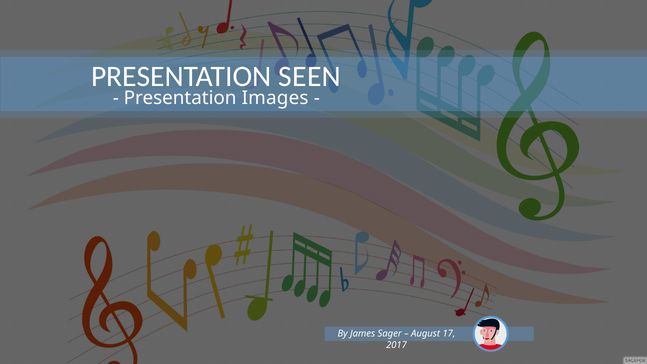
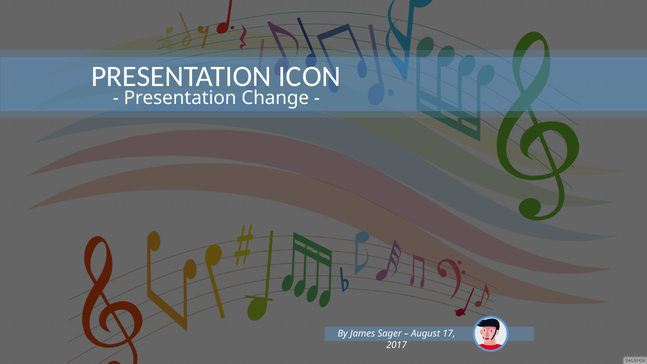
SEEN: SEEN -> ICON (310, 76)
Images: Images -> Change (275, 98)
